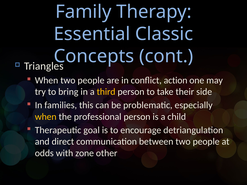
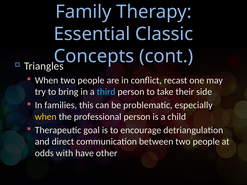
action: action -> recast (176, 80)
third colour: yellow -> light blue (106, 92)
zone: zone -> have (85, 153)
